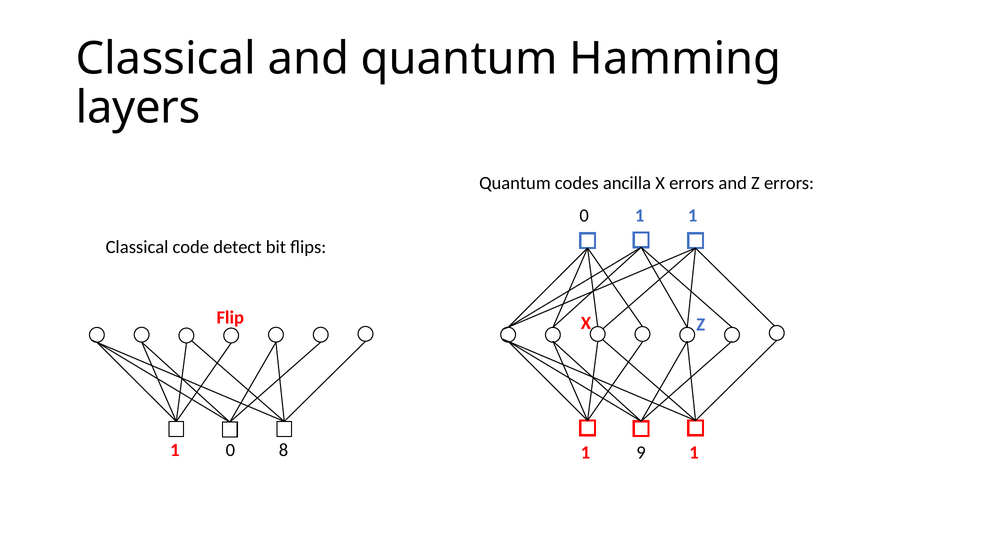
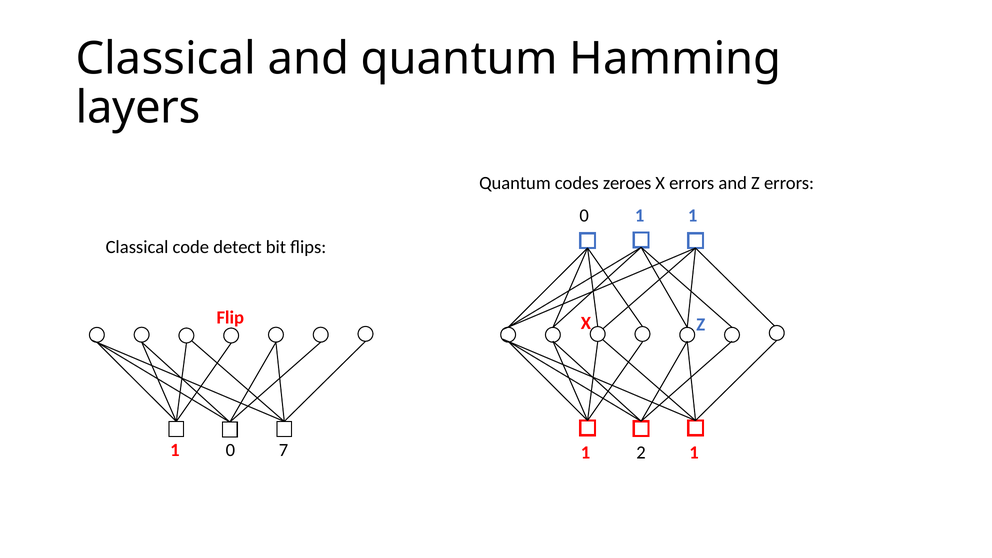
ancilla: ancilla -> zeroes (627, 183)
8: 8 -> 7 (283, 450)
9: 9 -> 2 (641, 453)
